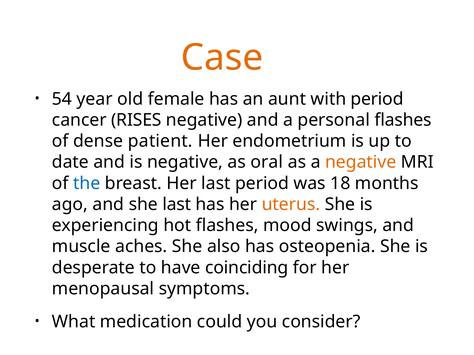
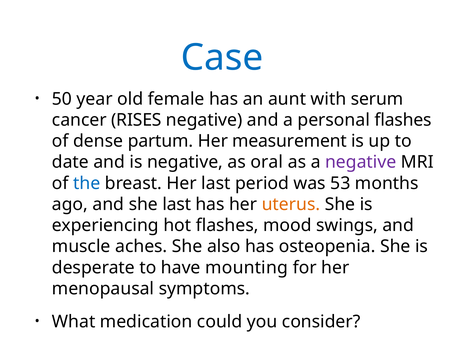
Case colour: orange -> blue (222, 58)
54: 54 -> 50 (62, 99)
with period: period -> serum (377, 99)
patient: patient -> partum (160, 141)
endometrium: endometrium -> measurement (290, 141)
negative colour: orange -> purple (361, 162)
18: 18 -> 53 (340, 184)
coinciding: coinciding -> mounting (247, 268)
